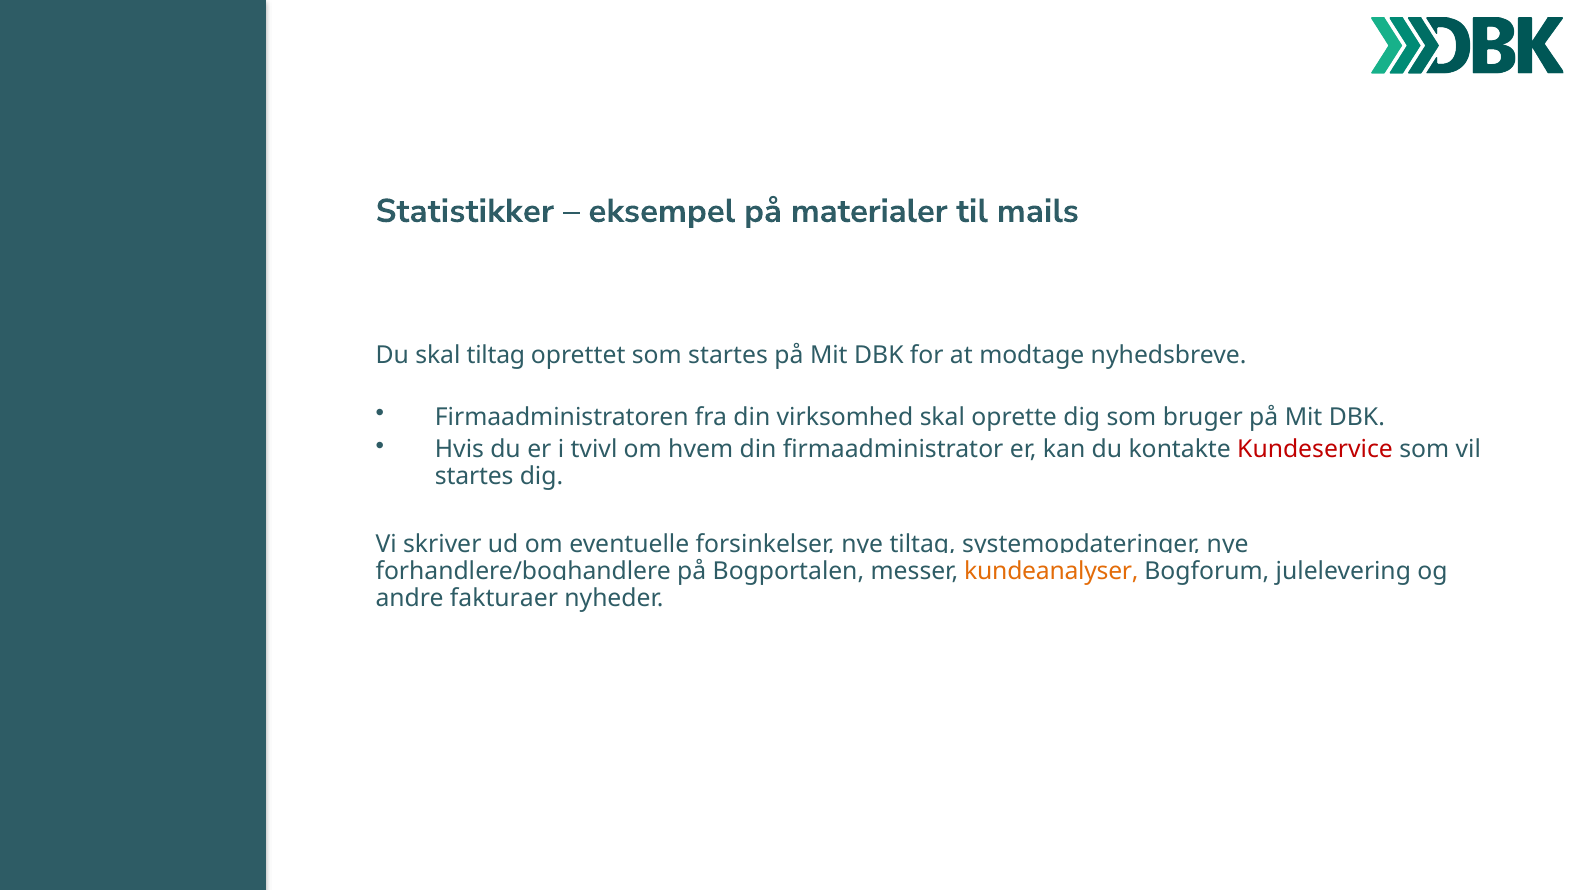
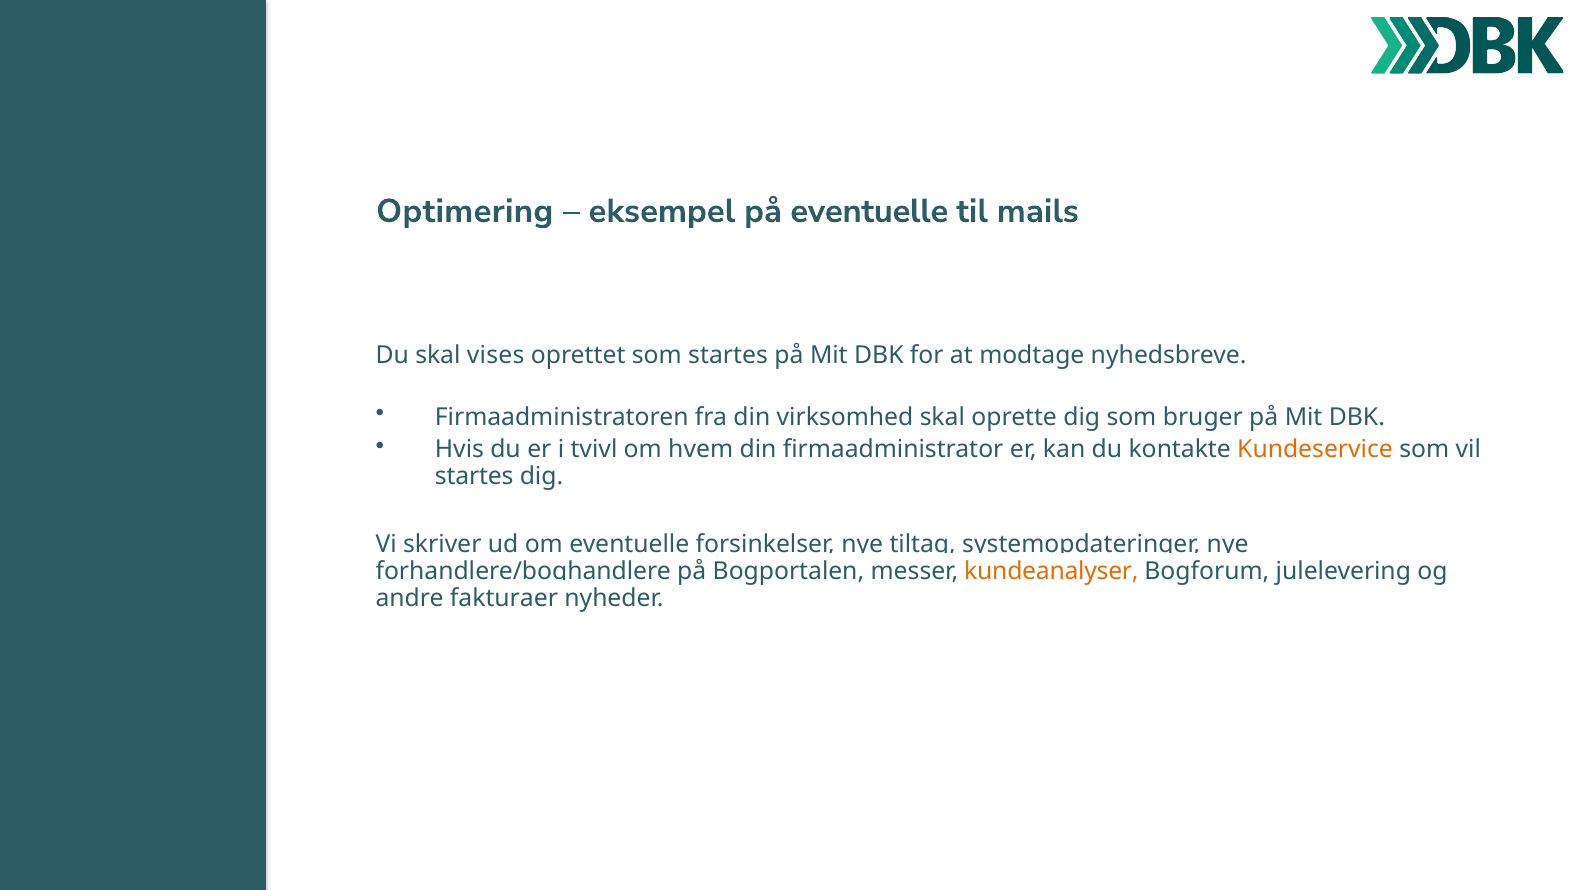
Statistikker: Statistikker -> Optimering (465, 211)
på materialer: materialer -> eventuelle (869, 211)
skal tiltag: tiltag -> vises (496, 355)
Kundeservice colour: red -> orange (1315, 450)
